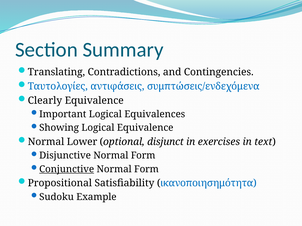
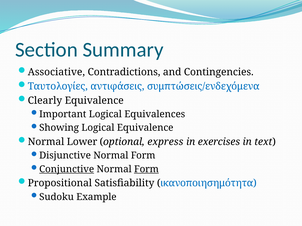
Translating: Translating -> Associative (56, 72)
disjunct: disjunct -> express (165, 142)
Form underline: none -> present (146, 169)
